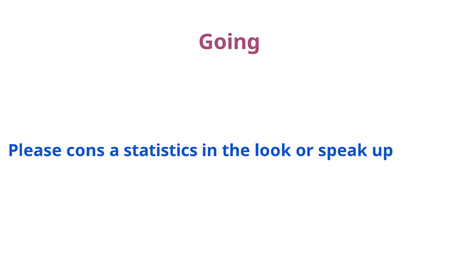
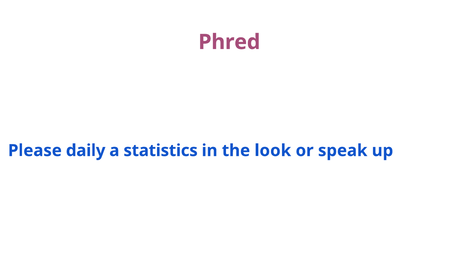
Going: Going -> Phred (229, 42)
cons: cons -> daily (86, 151)
